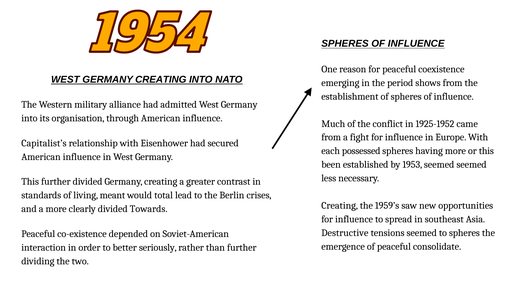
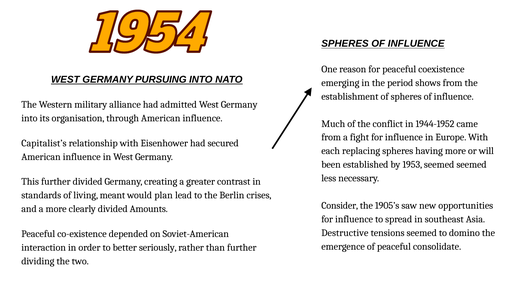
WEST GERMANY CREATING: CREATING -> PURSUING (161, 80)
1925-1952: 1925-1952 -> 1944-1952 (435, 124)
possessed: possessed -> replacing (361, 151)
or this: this -> will (486, 151)
total: total -> plan (164, 195)
Creating: Creating -> Consider (340, 205)
1959’s: 1959’s -> 1905’s (387, 205)
Towards: Towards -> Amounts (149, 209)
to spheres: spheres -> domino (464, 233)
